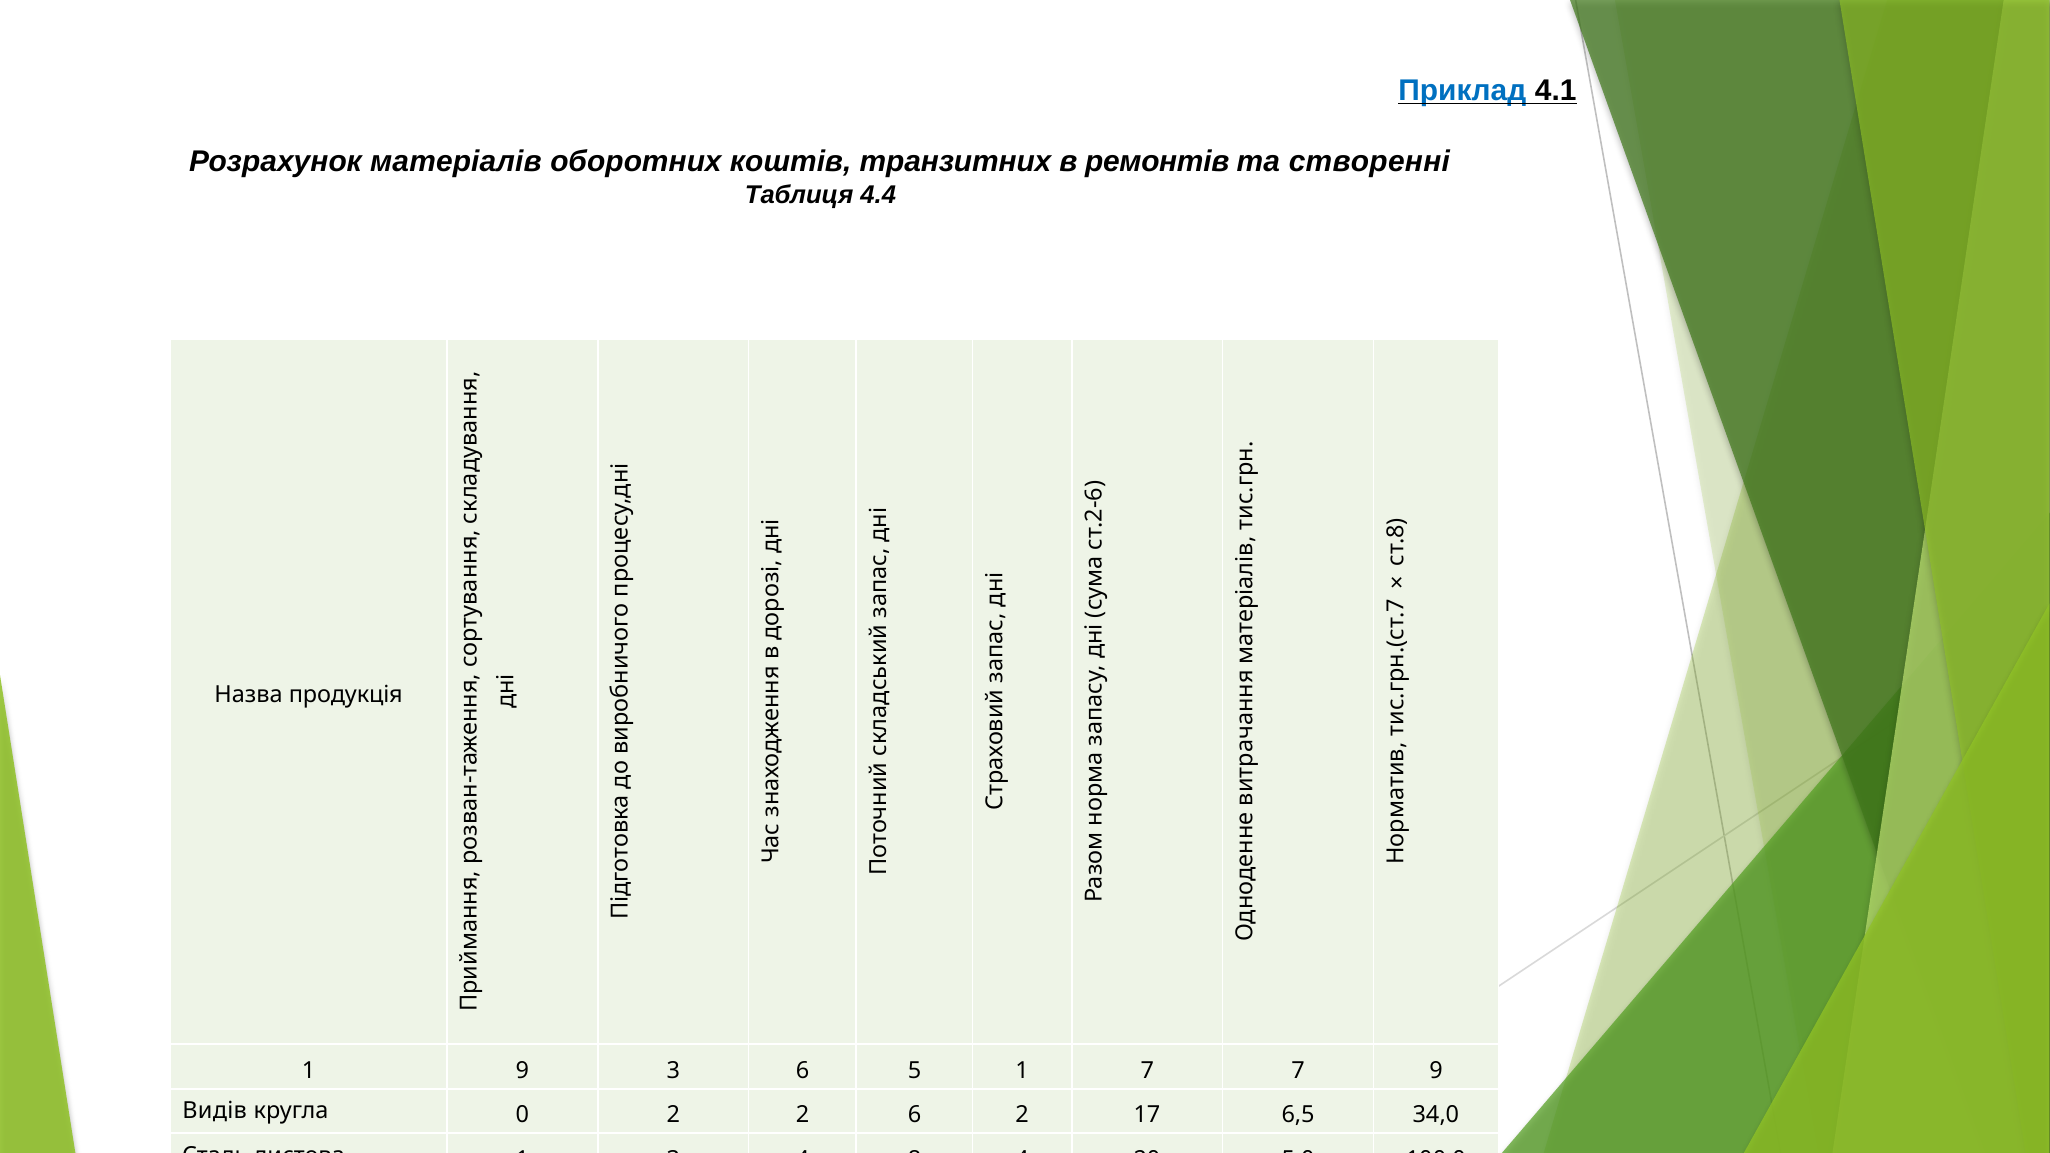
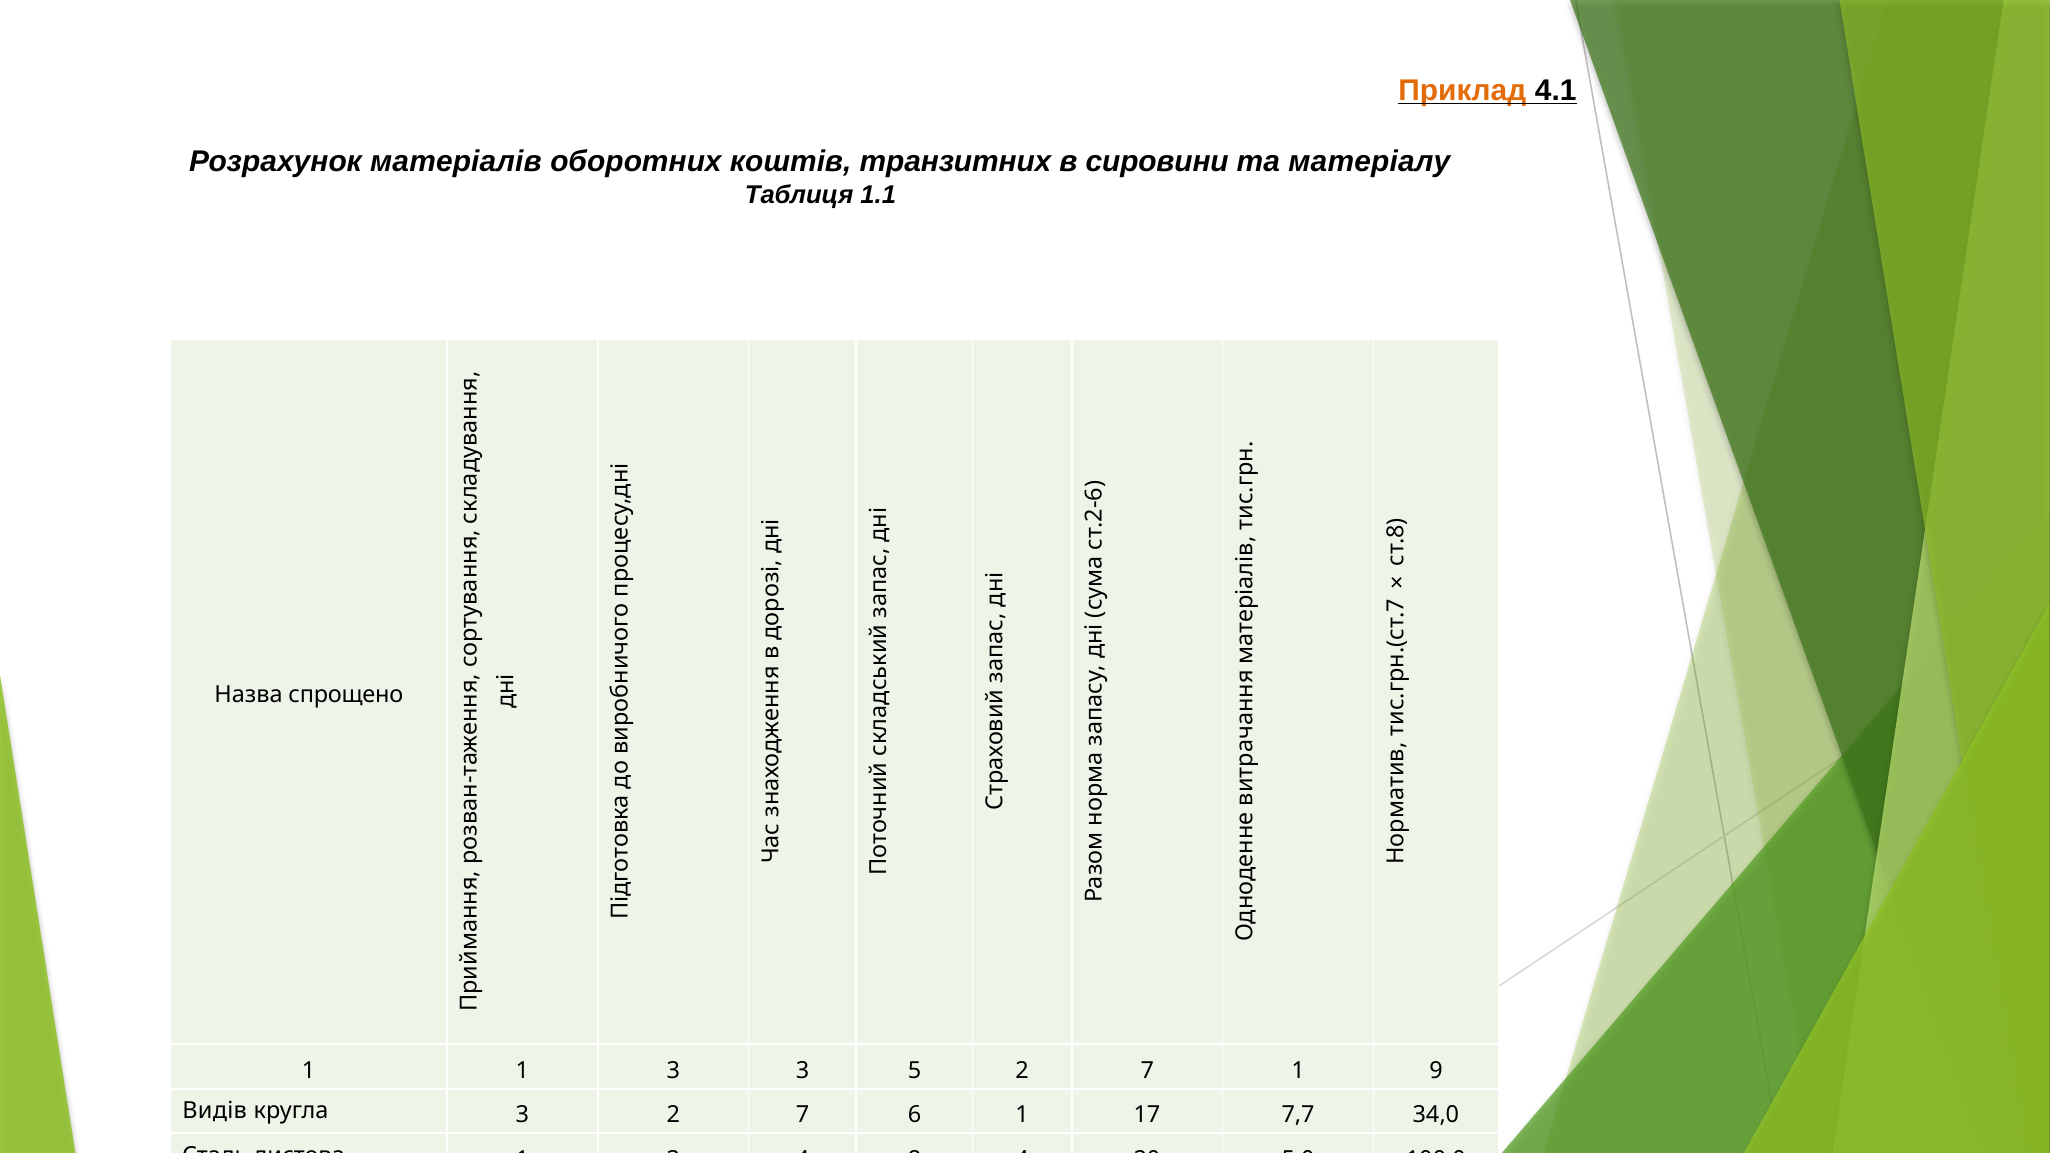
Приклад colour: blue -> orange (1462, 90)
ремонтів: ремонтів -> сировини (1157, 162)
створенні: створенні -> матеріалу (1369, 162)
4.4: 4.4 -> 1.1 (878, 195)
продукція: продукція -> спрощено (346, 695)
9: 9 -> 1 (522, 1070)
6: 6 -> 3 (803, 1070)
5 1: 1 -> 2 (1022, 1070)
7 7: 7 -> 1 (1298, 1070)
кругла 0: 0 -> 3 (522, 1115)
2: 2 -> 7 (803, 1115)
6 2: 2 -> 1 (1022, 1115)
6,5: 6,5 -> 7,7 (1298, 1115)
